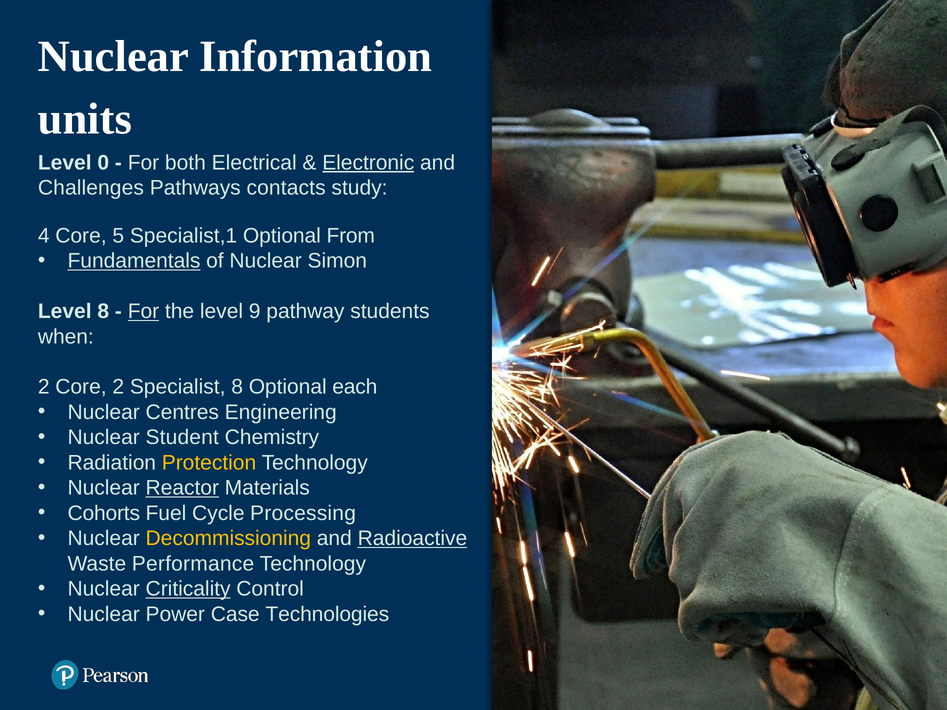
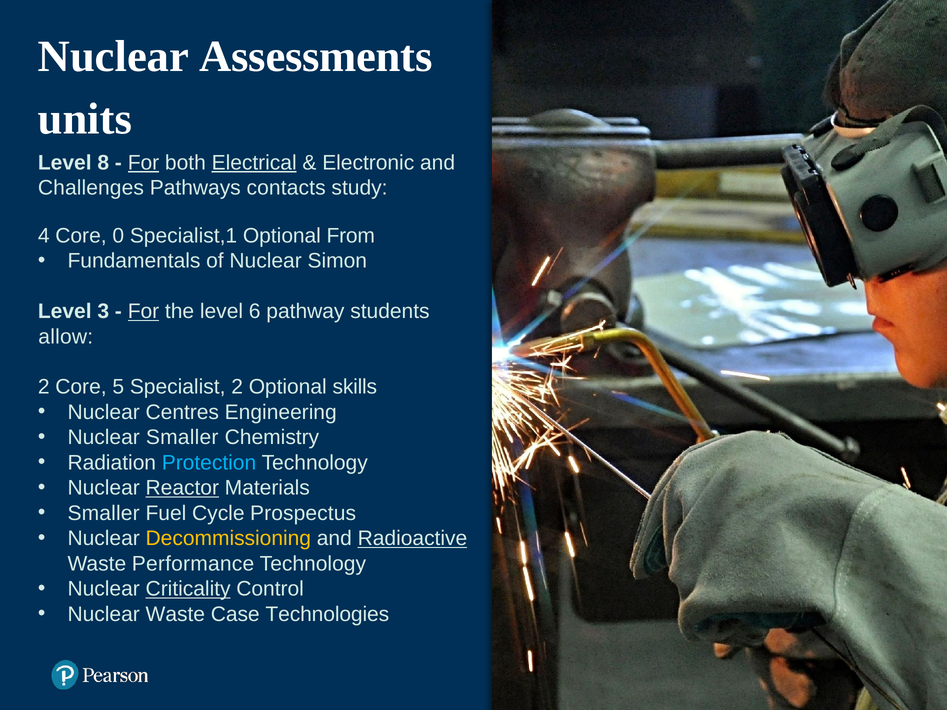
Information: Information -> Assessments (316, 56)
0: 0 -> 8 (103, 163)
For underline: none -> present (144, 163)
Electrical underline: none -> present (254, 163)
Electronic underline: present -> none (368, 163)
5: 5 -> 0 (118, 236)
Fundamentals underline: present -> none (134, 261)
Level 8: 8 -> 3 (103, 311)
9: 9 -> 6 (255, 311)
when: when -> allow (66, 337)
Core 2: 2 -> 5 (118, 387)
Specialist 8: 8 -> 2 (237, 387)
each: each -> skills (355, 387)
Nuclear Student: Student -> Smaller (182, 438)
Protection colour: yellow -> light blue (209, 463)
Cohorts: Cohorts -> Smaller (104, 513)
Processing: Processing -> Prospectus (303, 513)
Nuclear Power: Power -> Waste (175, 614)
